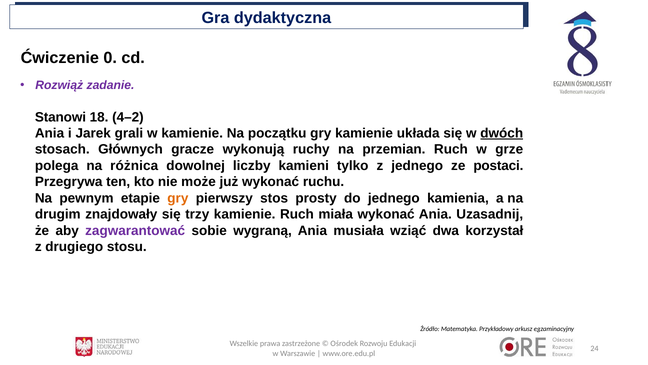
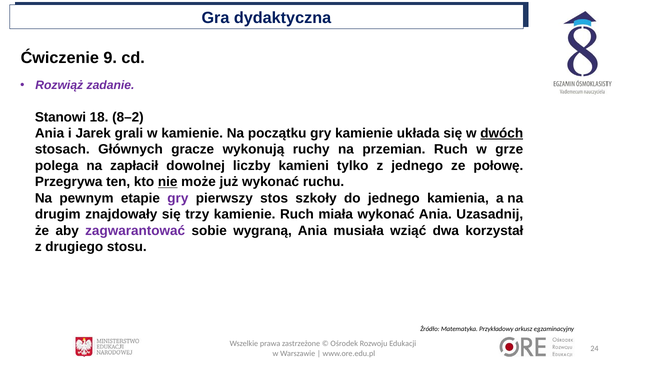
0: 0 -> 9 (110, 58)
4–2: 4–2 -> 8–2 (128, 117)
różnica: różnica -> zapłacił (134, 166)
postaci: postaci -> połowę (498, 166)
nie underline: none -> present (168, 182)
gry colour: orange -> purple (178, 198)
prosty: prosty -> szkoły (316, 198)
